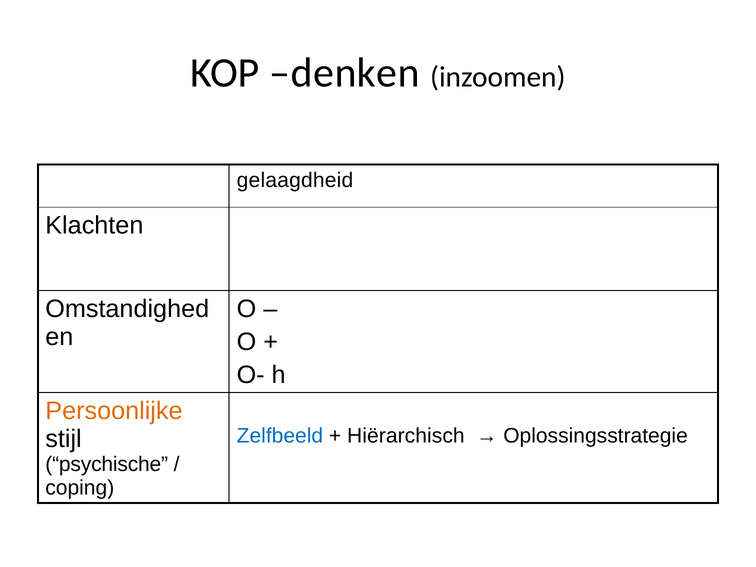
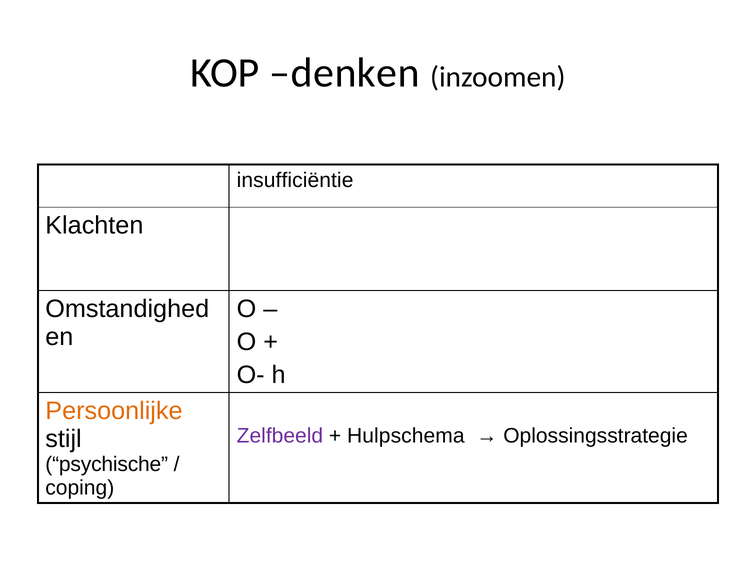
gelaagdheid: gelaagdheid -> insufficiëntie (295, 180)
Zelfbeeld colour: blue -> purple (280, 436)
Hiërarchisch: Hiërarchisch -> Hulpschema (406, 436)
